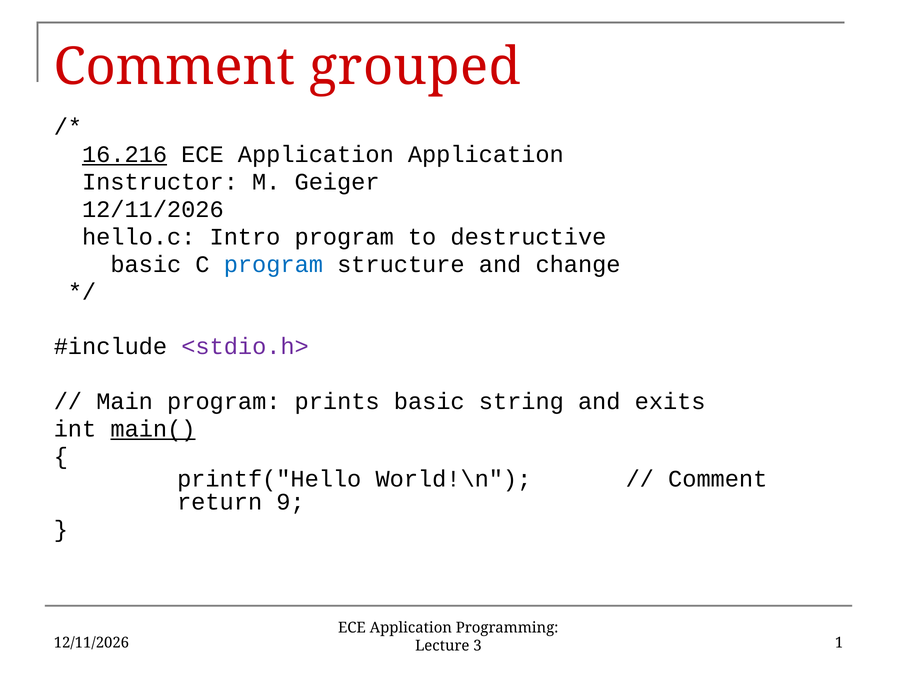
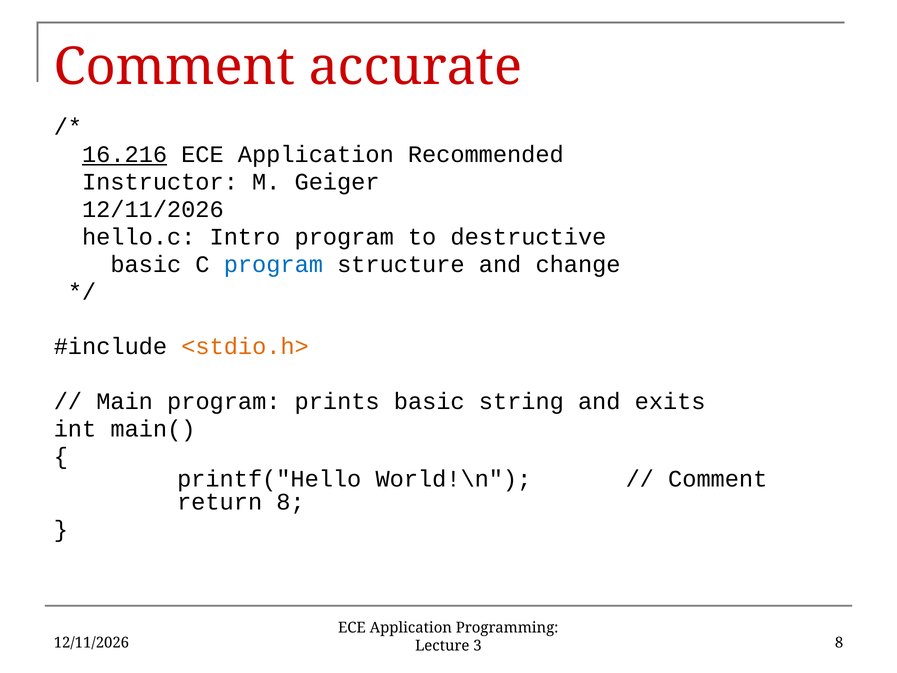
grouped: grouped -> accurate (415, 67)
Application Application: Application -> Recommended (486, 154)
<stdio.h> colour: purple -> orange (245, 347)
main( underline: present -> none (153, 429)
return 9: 9 -> 8 (290, 502)
3 1: 1 -> 8 (839, 642)
